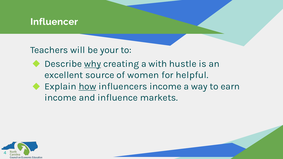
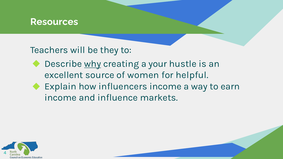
Influencer: Influencer -> Resources (54, 22)
your: your -> they (109, 50)
with: with -> your (158, 64)
how underline: present -> none (87, 86)
